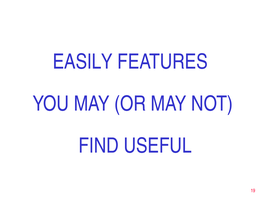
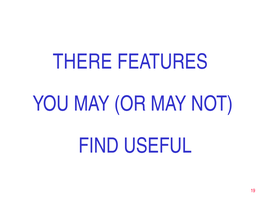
EASILY: EASILY -> THERE (83, 62)
